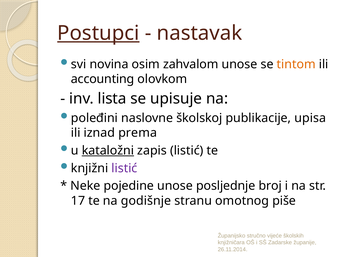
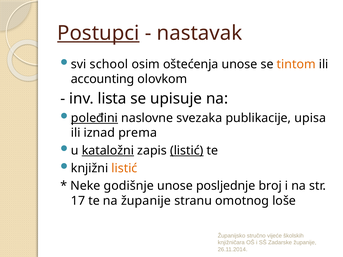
novina: novina -> school (109, 64)
zahvalom: zahvalom -> oštećenja (191, 64)
poleđini underline: none -> present (94, 118)
školskoj: školskoj -> svezaka (199, 118)
listić underline: none -> present (187, 151)
listić colour: purple -> orange (124, 168)
pojedine: pojedine -> godišnje (129, 186)
na godišnje: godišnje -> županije (146, 201)
piše: piše -> loše (284, 201)
